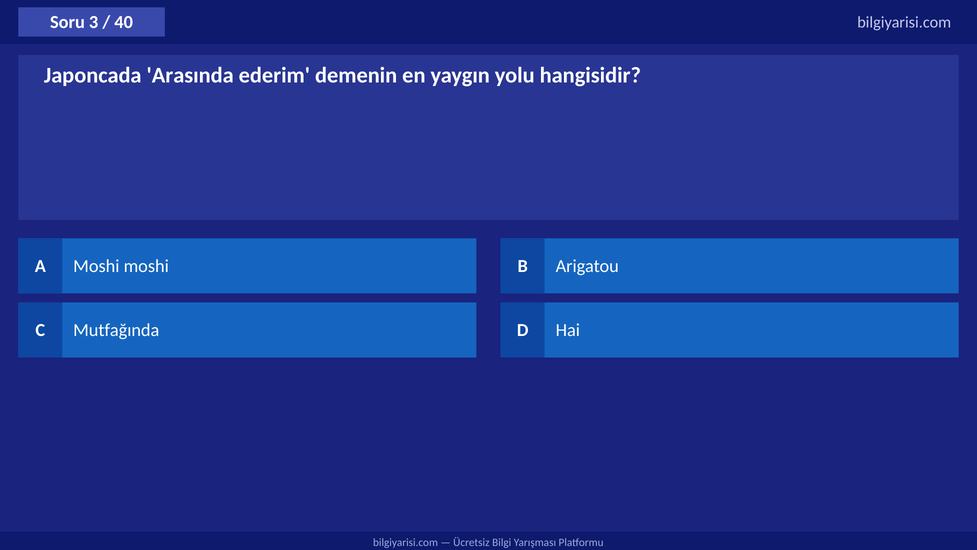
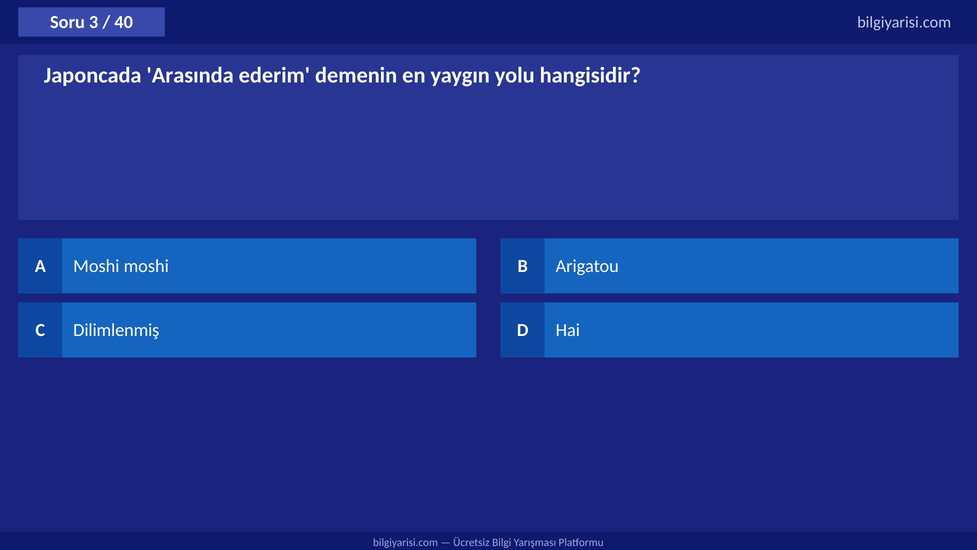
Mutfağında: Mutfağında -> Dilimlenmiş (116, 330)
